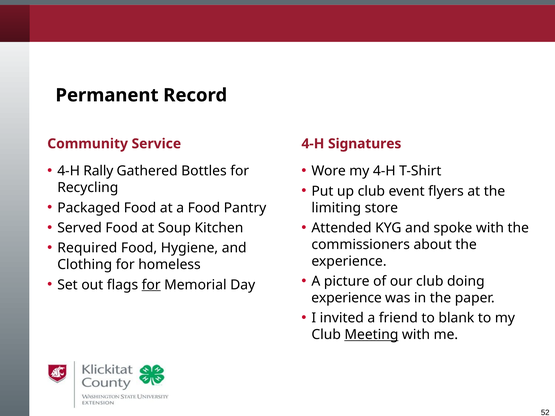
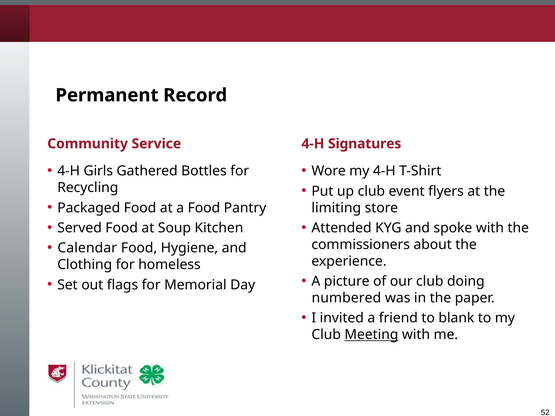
Rally: Rally -> Girls (98, 171)
Required: Required -> Calendar (87, 248)
for underline: present -> none (151, 285)
experience: experience -> numbered (346, 298)
